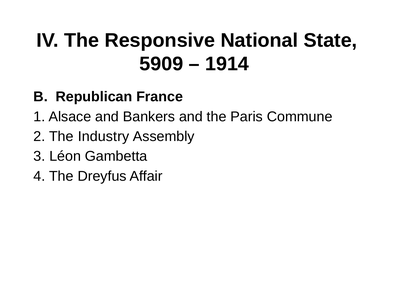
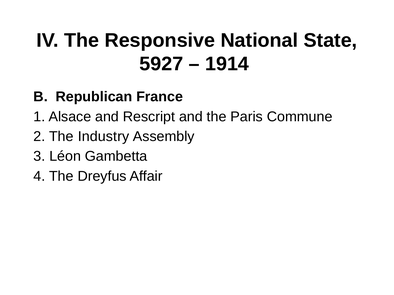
5909: 5909 -> 5927 (161, 64)
Bankers: Bankers -> Rescript (149, 117)
